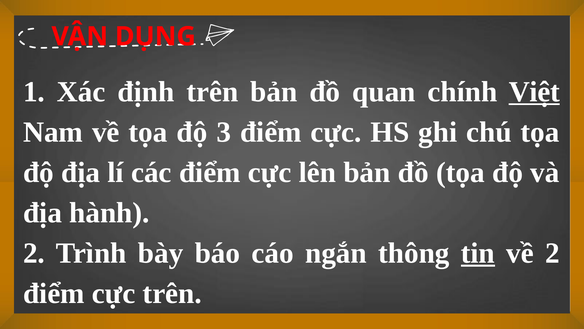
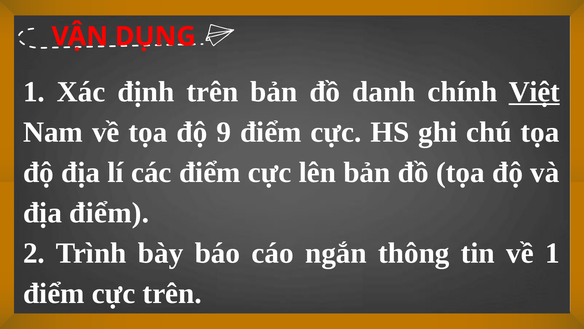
quan: quan -> danh (384, 92)
3: 3 -> 9 (224, 132)
địa hành: hành -> điểm (109, 212)
tin underline: present -> none (478, 253)
về 2: 2 -> 1 (552, 253)
